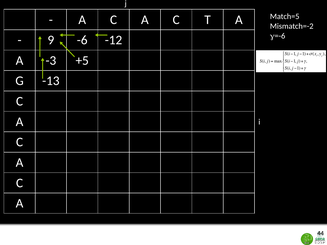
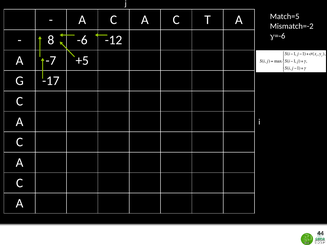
9: 9 -> 8 (51, 40)
-3: -3 -> -7 (51, 61)
-13: -13 -> -17 (51, 81)
